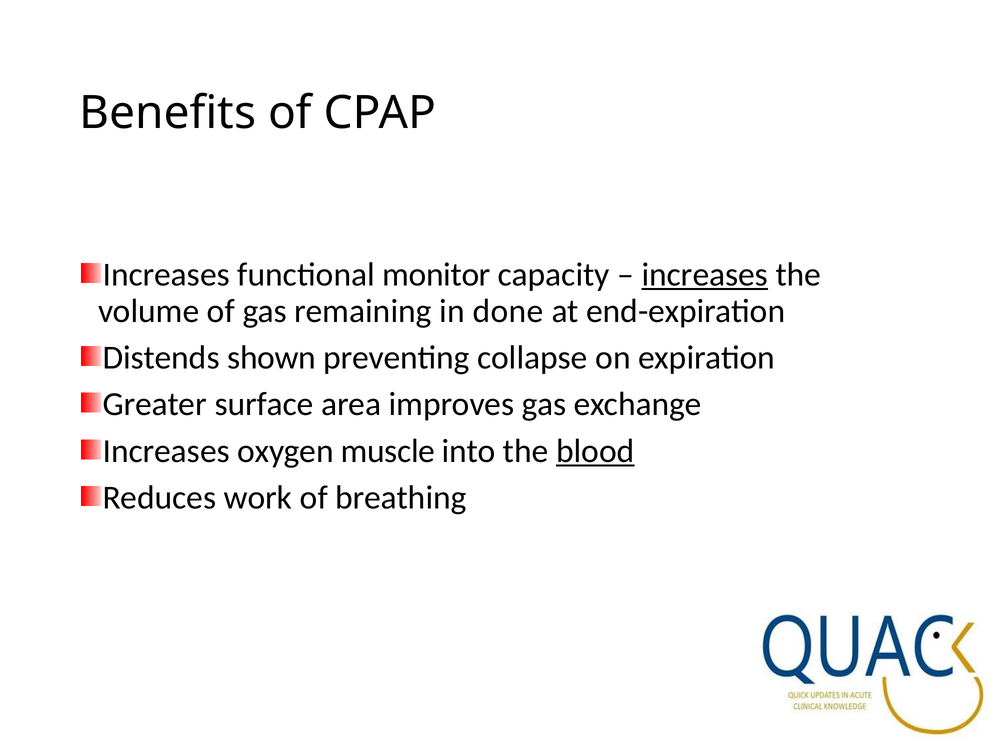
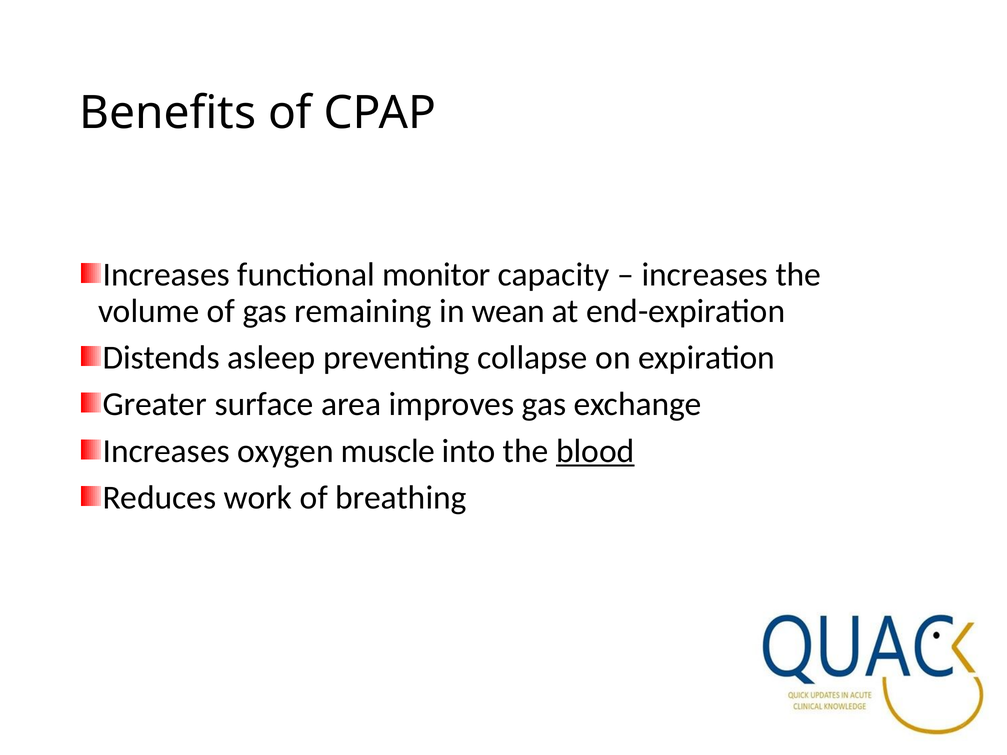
increases underline: present -> none (705, 275)
done: done -> wean (508, 311)
shown: shown -> asleep (271, 358)
